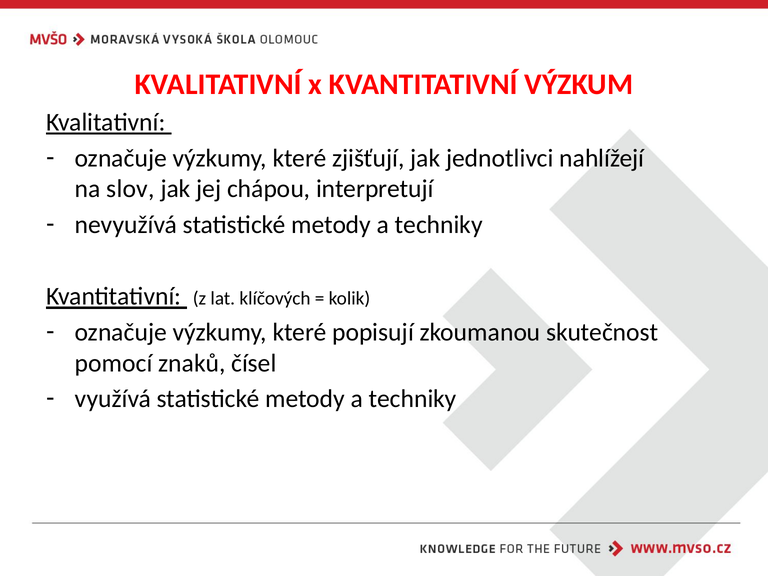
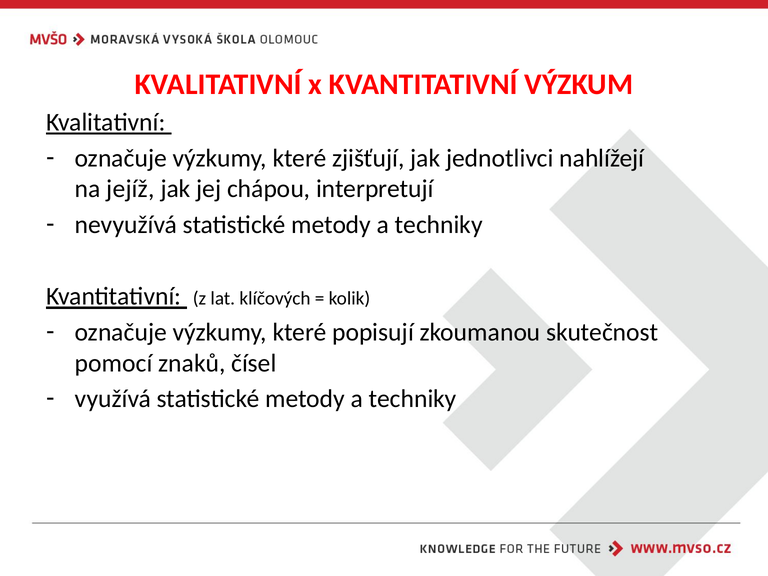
slov: slov -> jejíž (130, 189)
